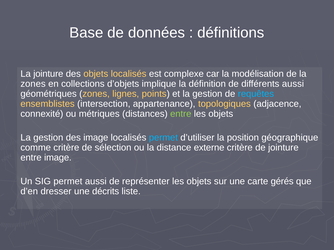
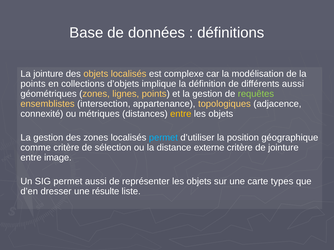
zones: zones -> points (33, 84)
requêtes colour: light blue -> light green (256, 94)
entre colour: light green -> yellow (181, 114)
des image: image -> zones (96, 138)
gérés: gérés -> types (282, 182)
décrits: décrits -> résulte (106, 192)
